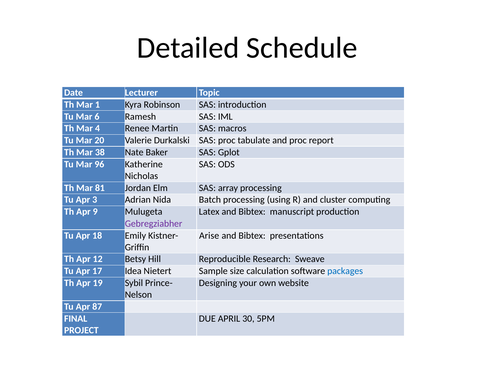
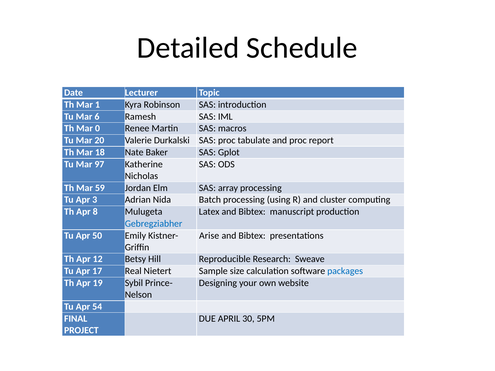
4: 4 -> 0 (97, 129)
38: 38 -> 18 (100, 153)
96: 96 -> 97 (99, 165)
81: 81 -> 59 (100, 188)
9: 9 -> 8 (95, 212)
Gebregziabher colour: purple -> blue (154, 224)
18: 18 -> 50 (97, 236)
Idea: Idea -> Real (133, 271)
87: 87 -> 54 (97, 307)
